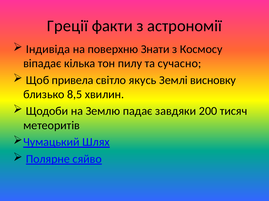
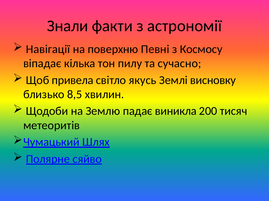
Греції: Греції -> Знали (68, 26)
Індивіда: Індивіда -> Навігації (48, 49)
Знати: Знати -> Певні (155, 49)
завдяки: завдяки -> виникла (176, 111)
